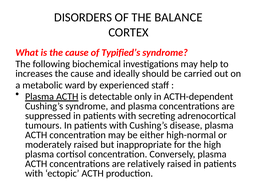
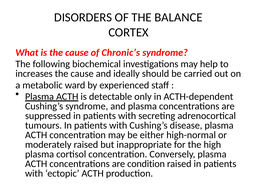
Typified’s: Typified’s -> Chronic’s (121, 53)
relatively: relatively -> condition (146, 164)
